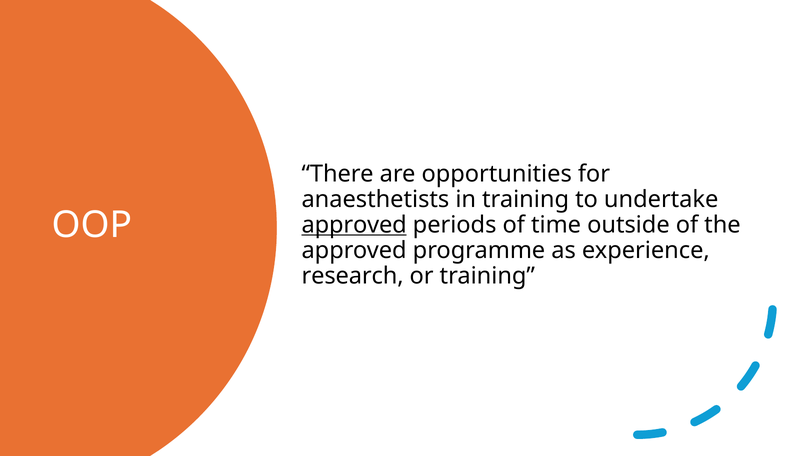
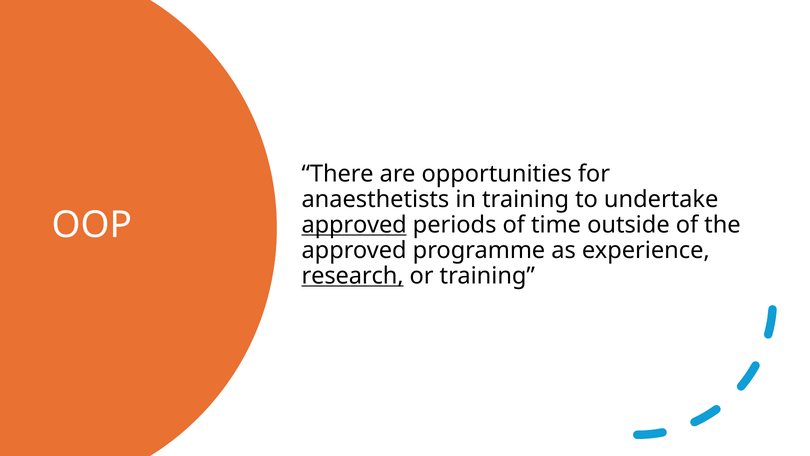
research underline: none -> present (353, 276)
